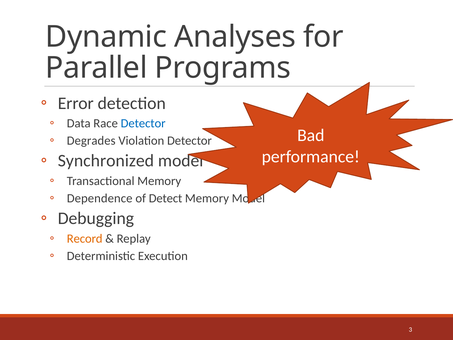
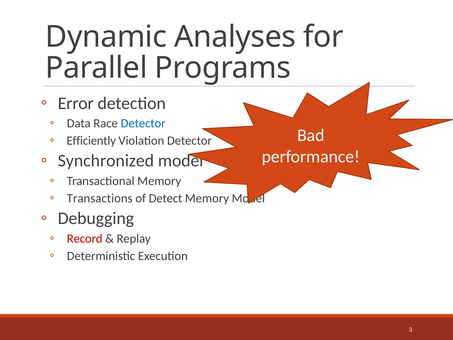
Degrades: Degrades -> Efficiently (91, 141)
Dependence: Dependence -> Transactions (100, 198)
Record colour: orange -> red (85, 238)
